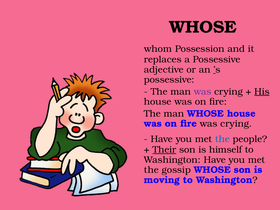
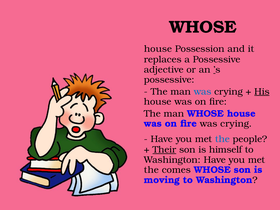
whom: whom -> house (158, 49)
was colour: purple -> blue (203, 92)
gossip: gossip -> comes (176, 170)
